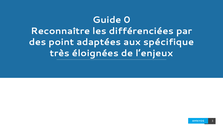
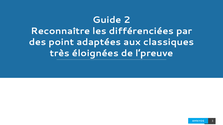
0: 0 -> 2 (127, 20)
spécifique: spécifique -> classiques (169, 42)
l’enjeux: l’enjeux -> l’preuve (154, 53)
